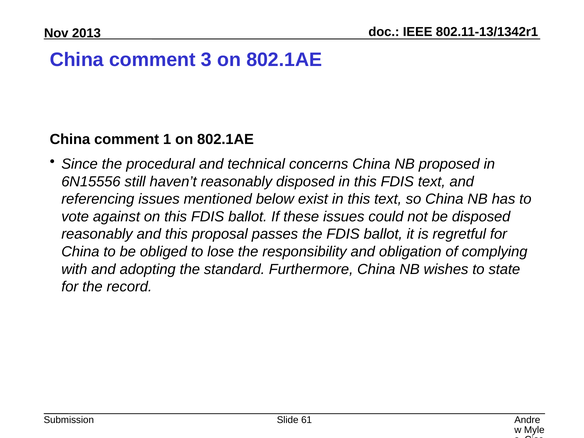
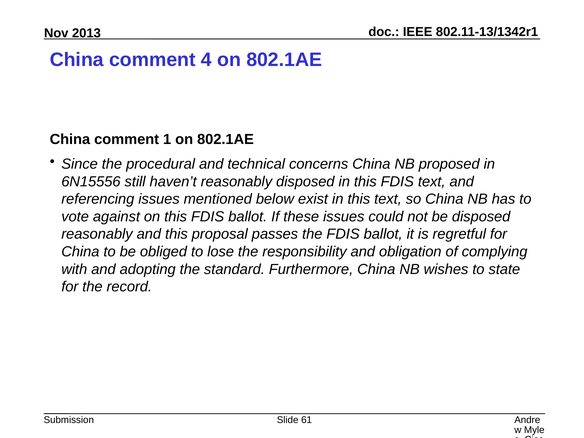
3: 3 -> 4 (206, 60)
